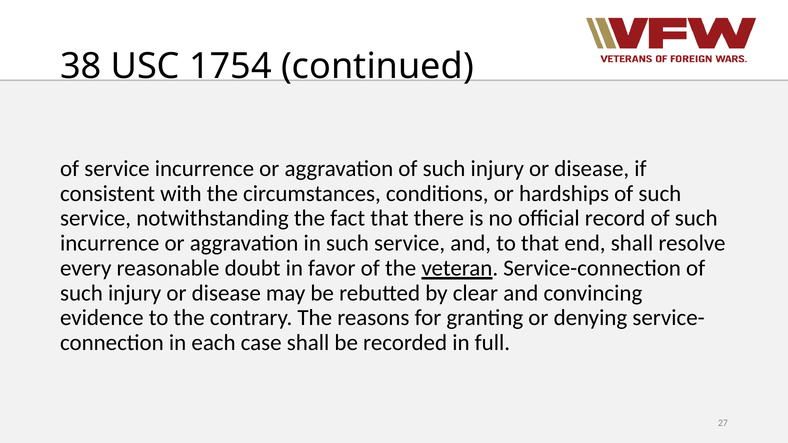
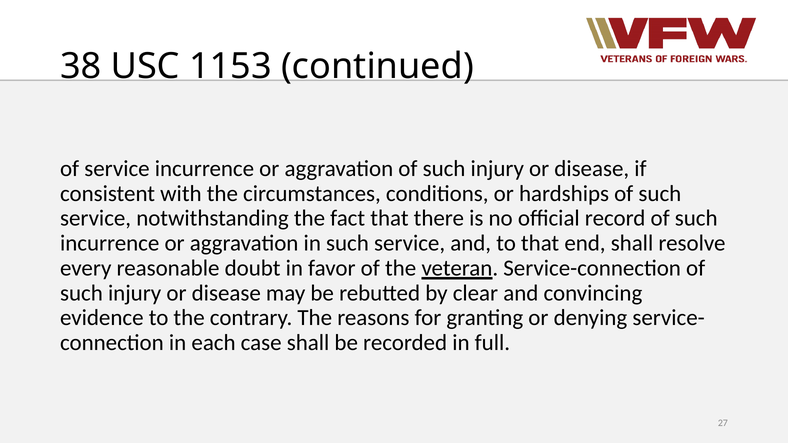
1754: 1754 -> 1153 (230, 66)
